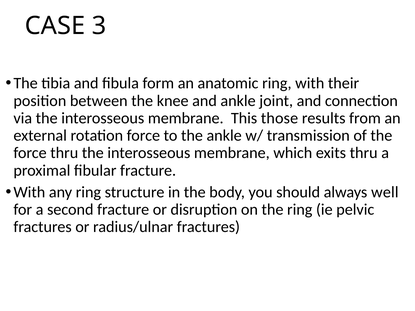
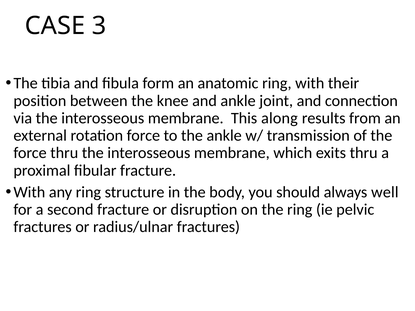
those: those -> along (279, 118)
